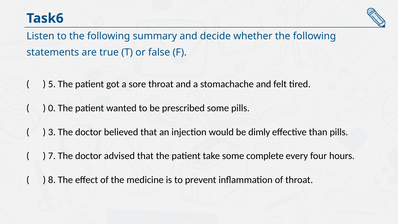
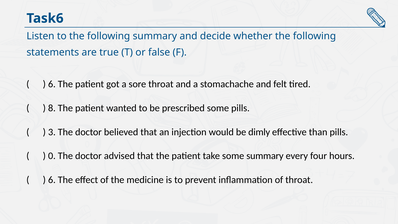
5: 5 -> 6 (52, 84)
0: 0 -> 8 (52, 108)
7: 7 -> 0 (52, 156)
some complete: complete -> summary (265, 156)
8: 8 -> 6 (52, 180)
